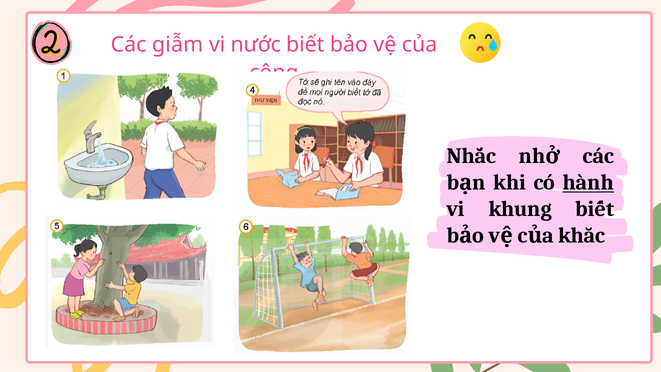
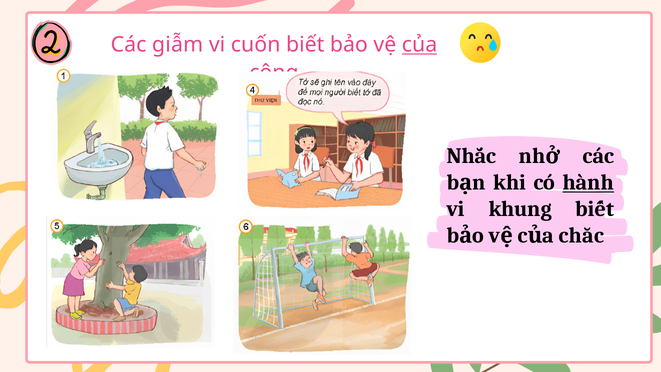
nước: nước -> cuốn (256, 45)
của underline: none -> present (420, 45)
khắc: khắc -> chắc (582, 235)
